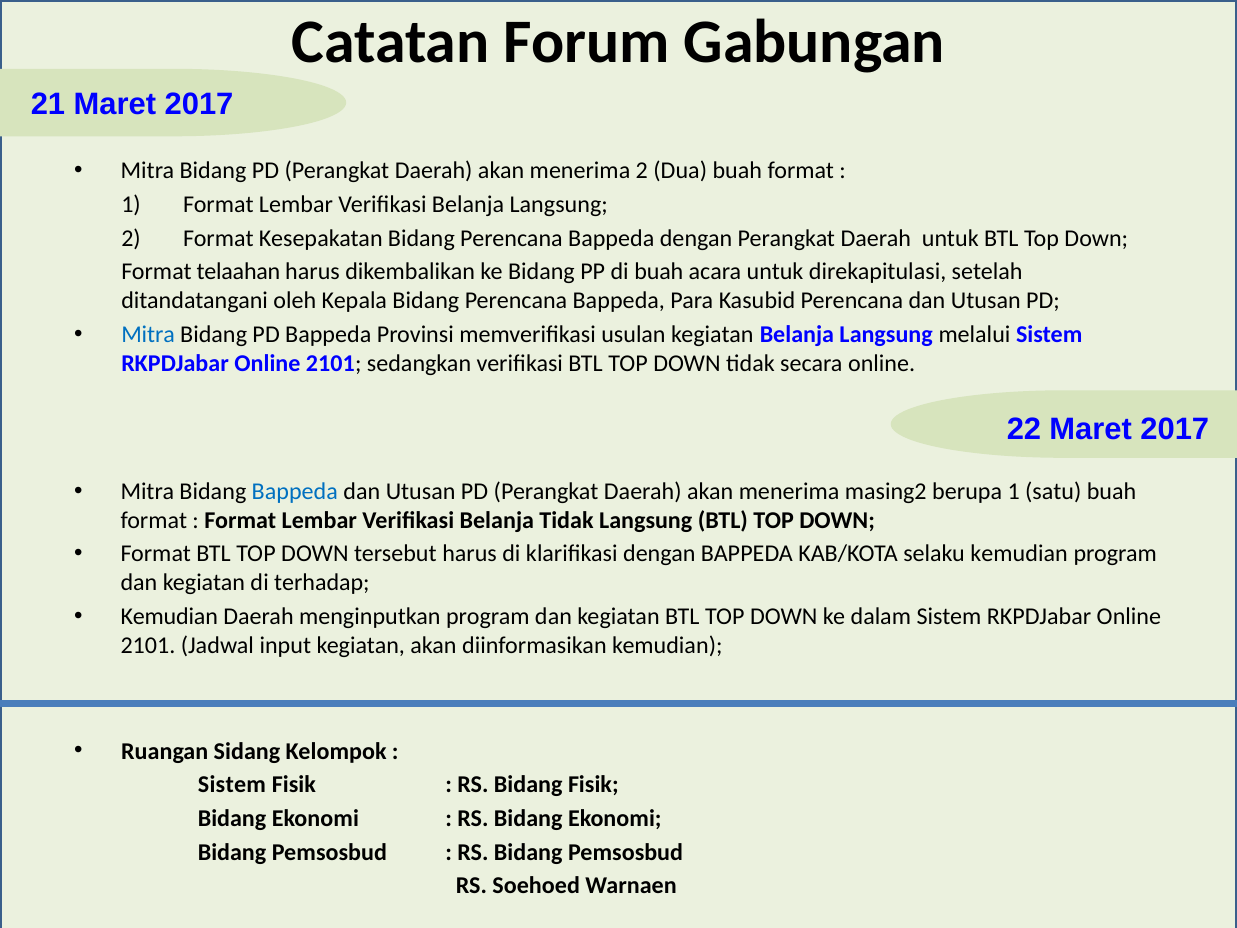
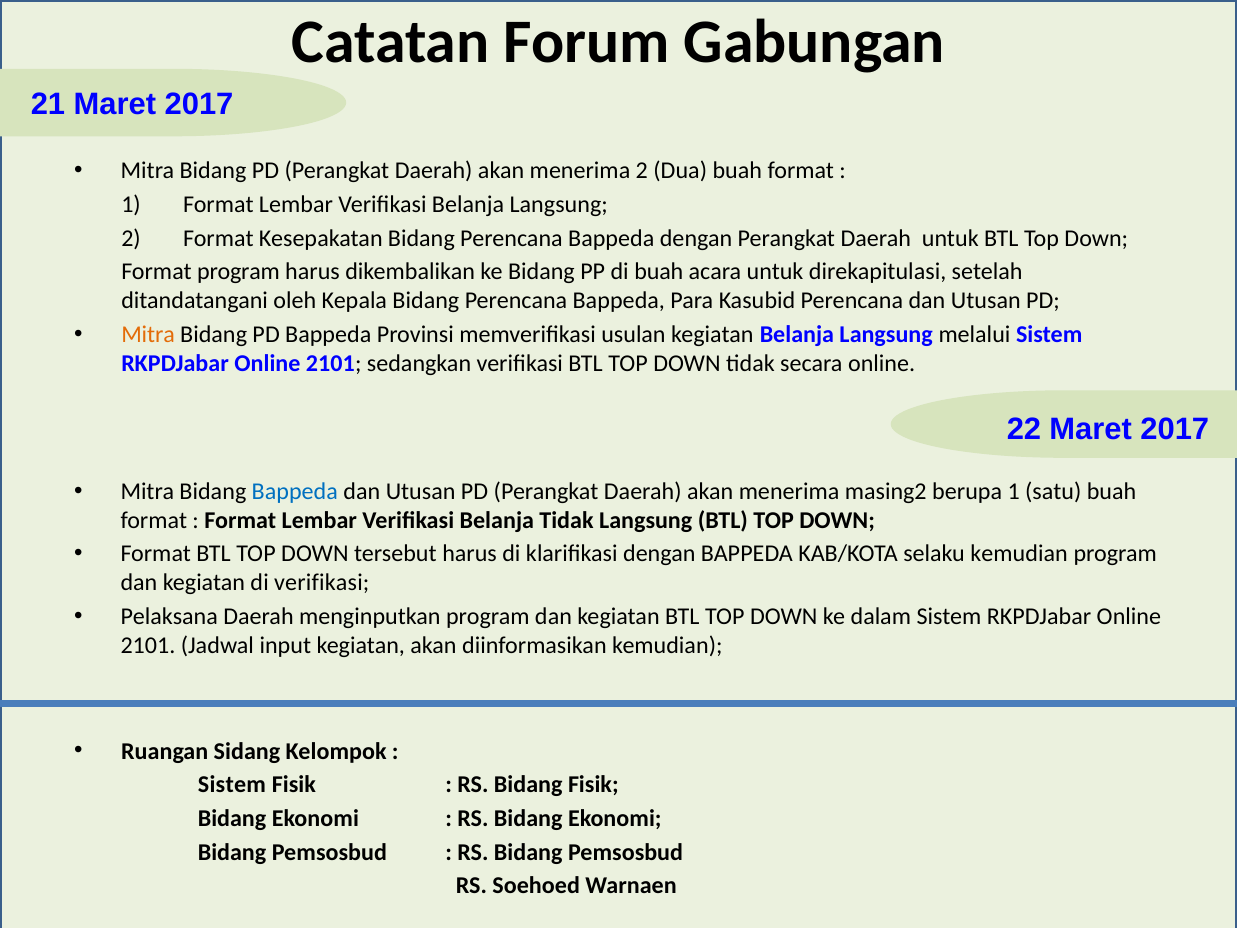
Format telaahan: telaahan -> program (238, 272)
Mitra colour: blue -> orange (148, 335)
di terhadap: terhadap -> verifikasi (322, 583)
Kemudian: Kemudian -> Pelaksana (169, 616)
